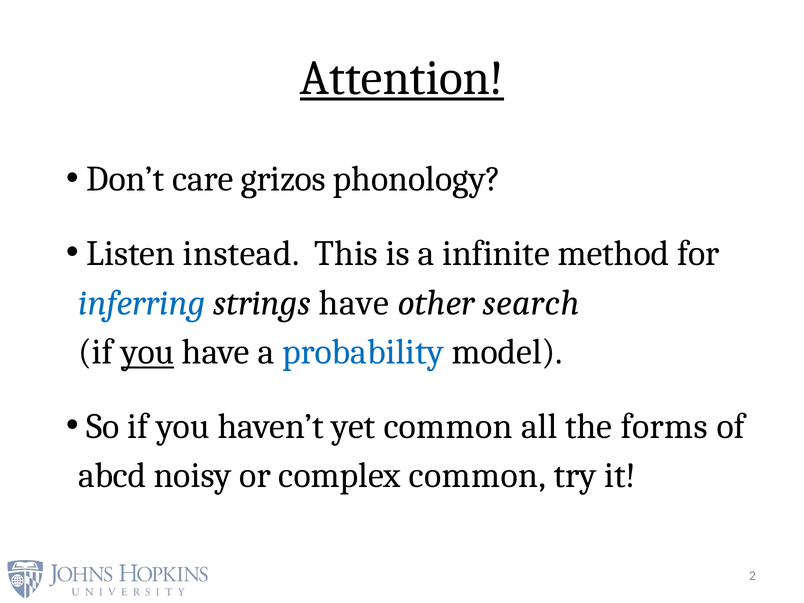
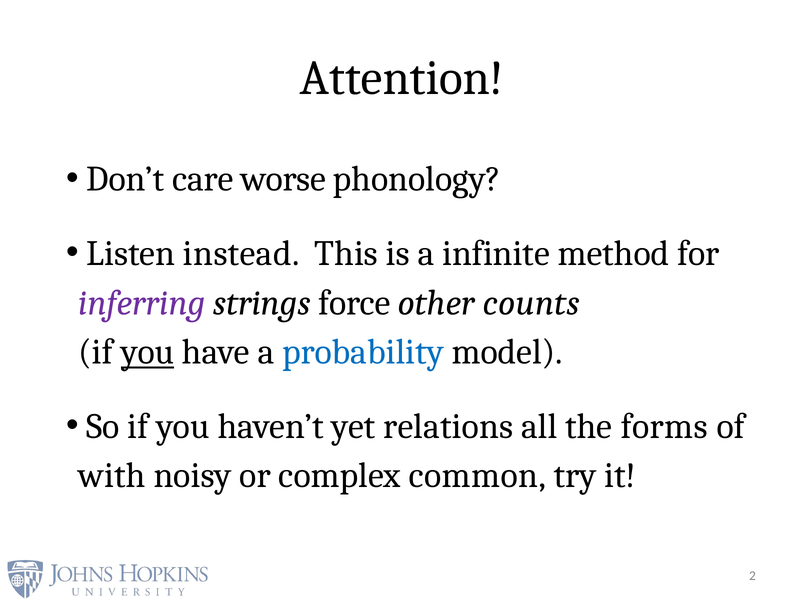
Attention underline: present -> none (402, 78)
grizos: grizos -> worse (283, 179)
inferring colour: blue -> purple (142, 303)
strings have: have -> force (354, 303)
search: search -> counts (531, 303)
yet common: common -> relations (448, 426)
abcd: abcd -> with (112, 476)
